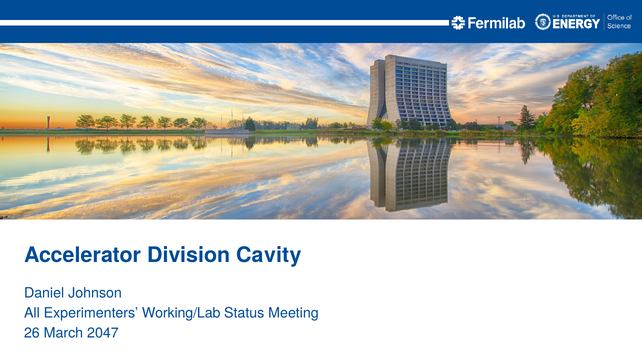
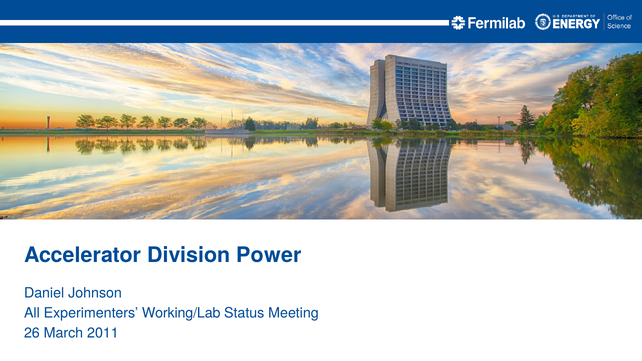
Cavity: Cavity -> Power (269, 255)
2047: 2047 -> 2011 (103, 333)
